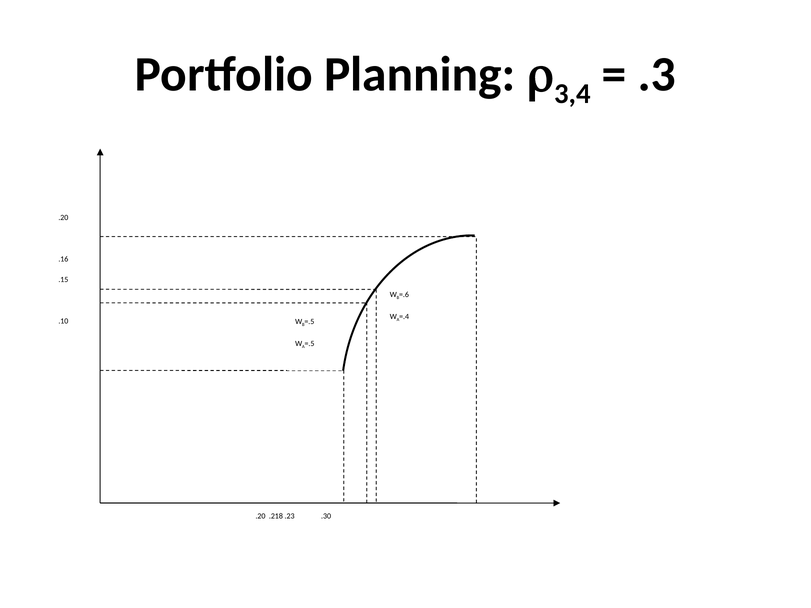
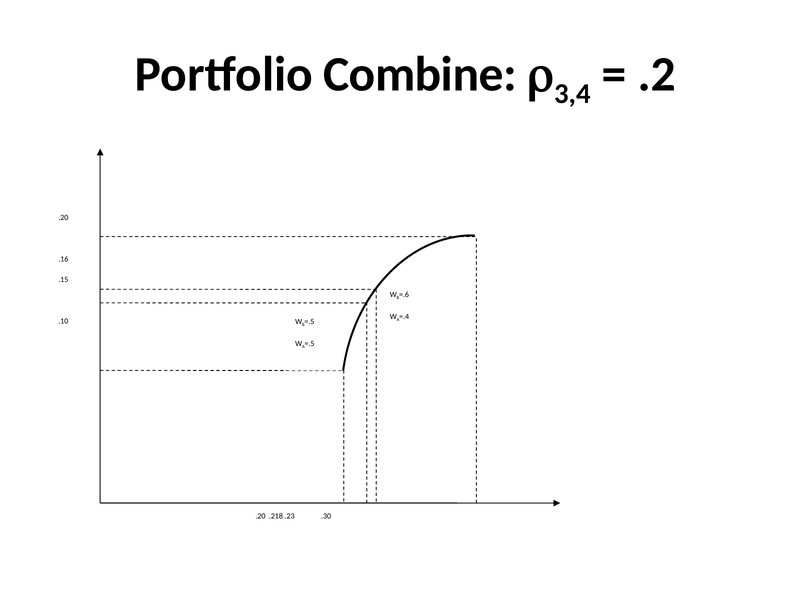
Planning: Planning -> Combine (420, 74)
.3: .3 -> .2 (657, 74)
